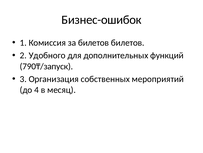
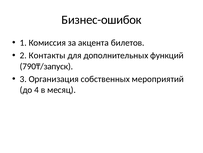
за билетов: билетов -> акцента (93, 43)
Удобного: Удобного -> Контакты (47, 55)
